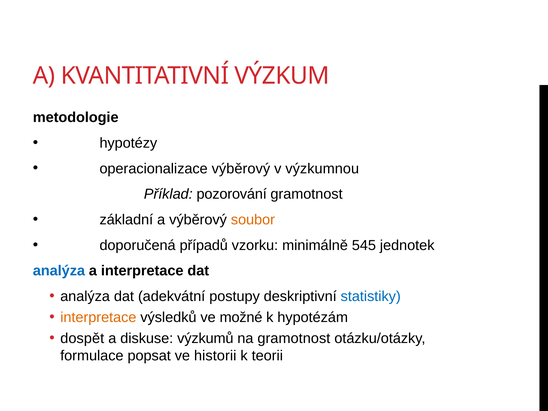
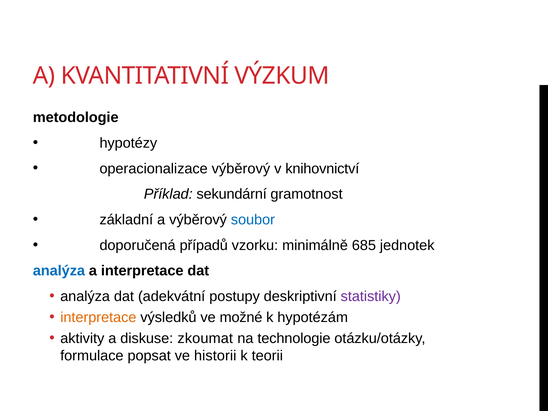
výzkumnou: výzkumnou -> knihovnictví (322, 169)
pozorování: pozorování -> sekundární (232, 194)
soubor colour: orange -> blue (253, 220)
545: 545 -> 685 (364, 245)
statistiky colour: blue -> purple (371, 296)
dospět: dospět -> aktivity (82, 338)
výzkumů: výzkumů -> zkoumat (205, 338)
na gramotnost: gramotnost -> technologie (294, 338)
